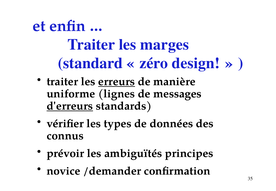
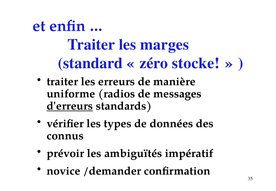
design: design -> stocke (196, 63)
erreurs underline: present -> none (117, 82)
lignes: lignes -> radios (117, 94)
principes: principes -> impératif (189, 153)
